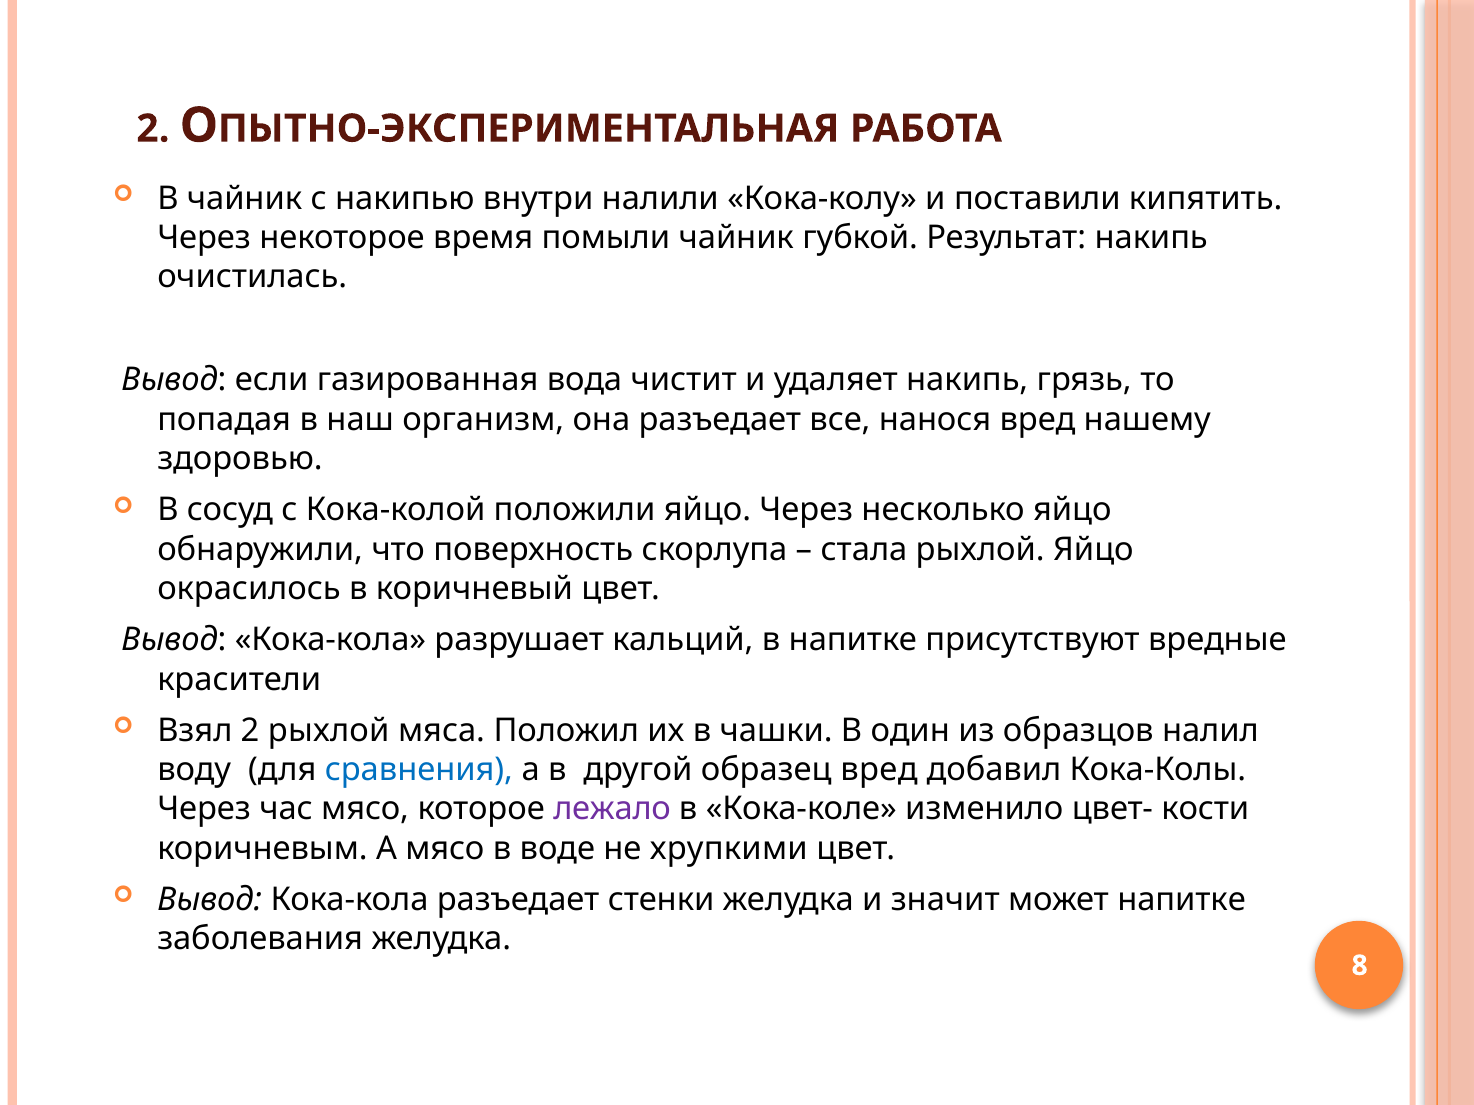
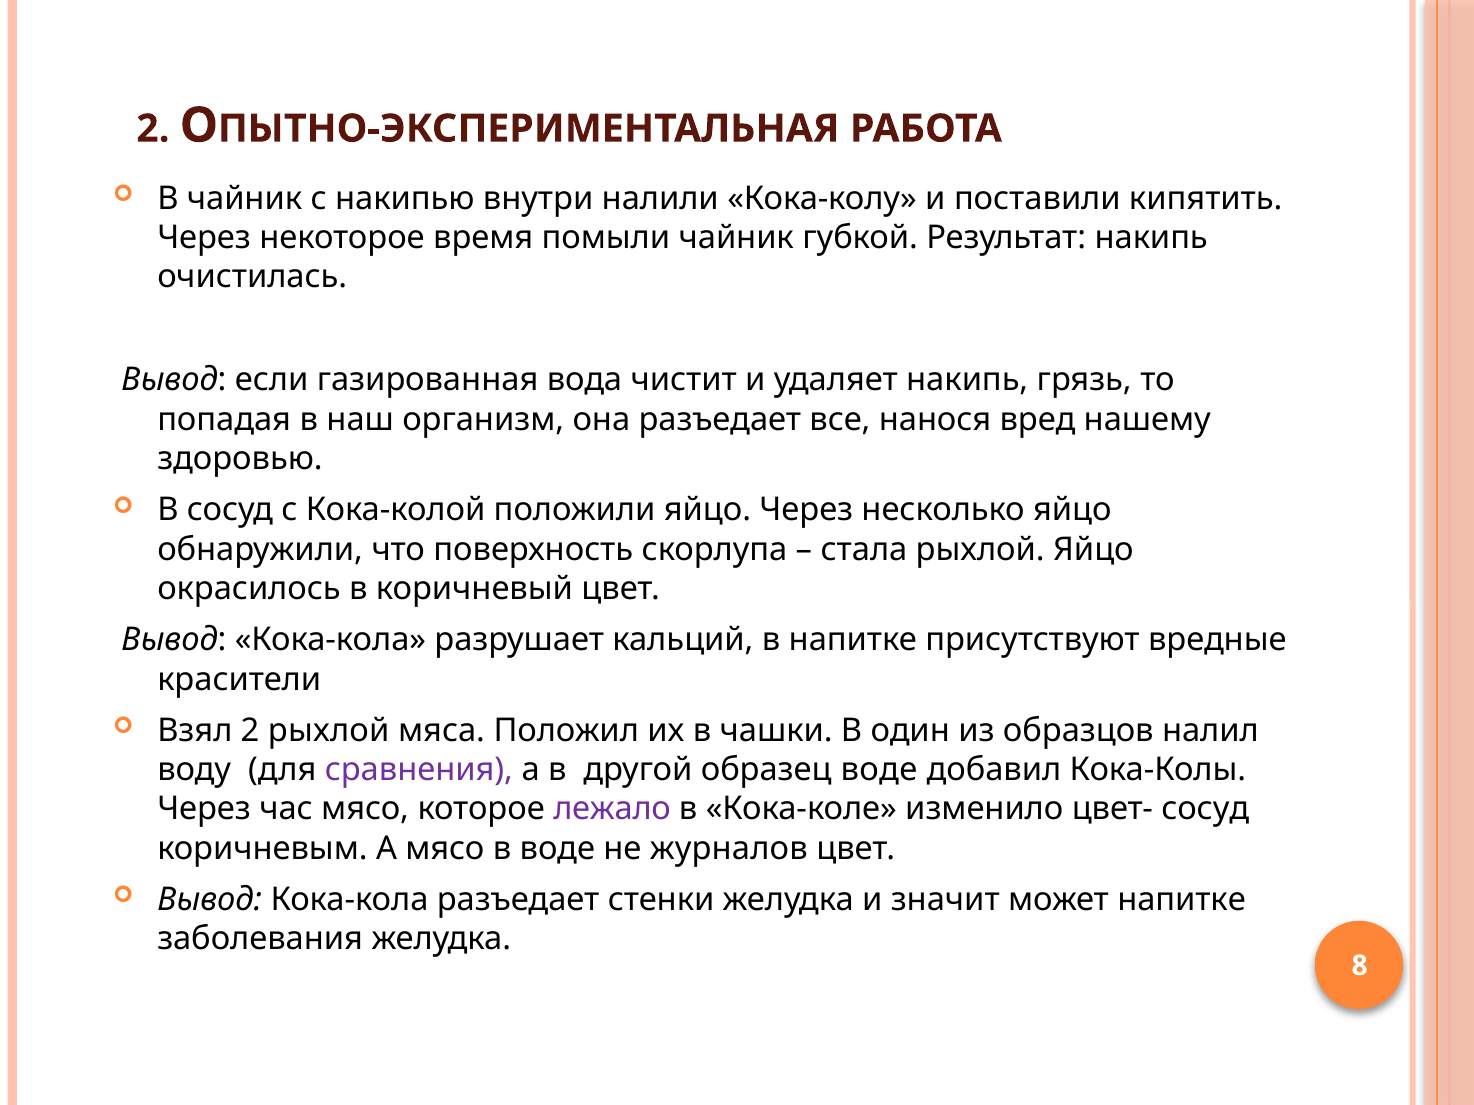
сравнения colour: blue -> purple (419, 770)
образец вред: вред -> воде (879, 770)
цвет- кости: кости -> сосуд (1205, 810)
хрупкими: хрупкими -> журналов (729, 849)
